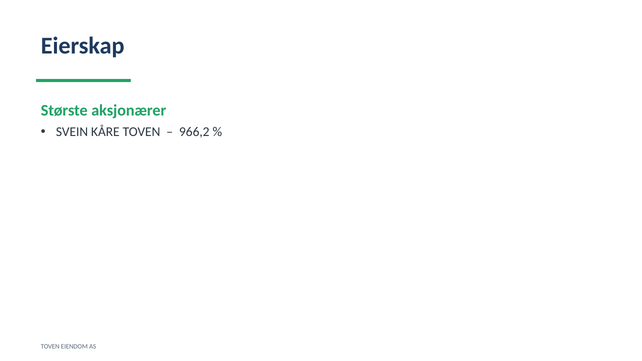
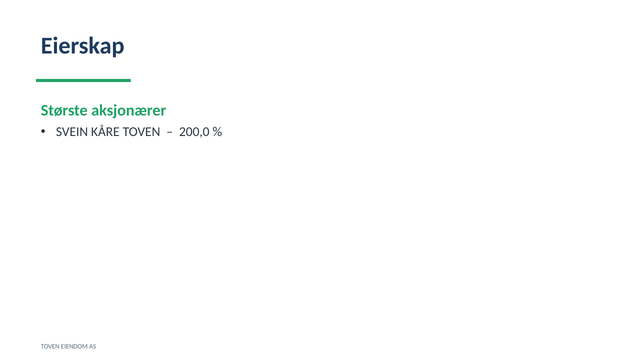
966,2: 966,2 -> 200,0 (194, 132)
